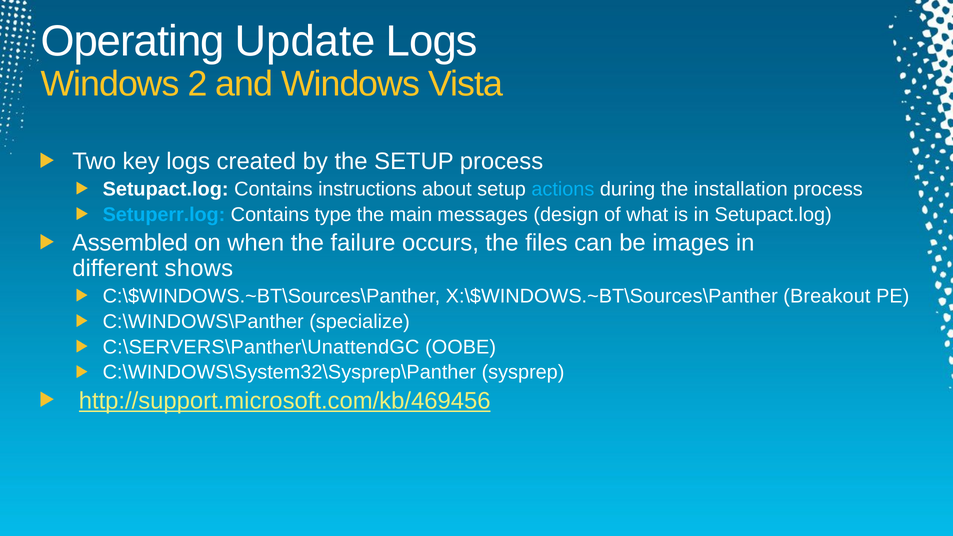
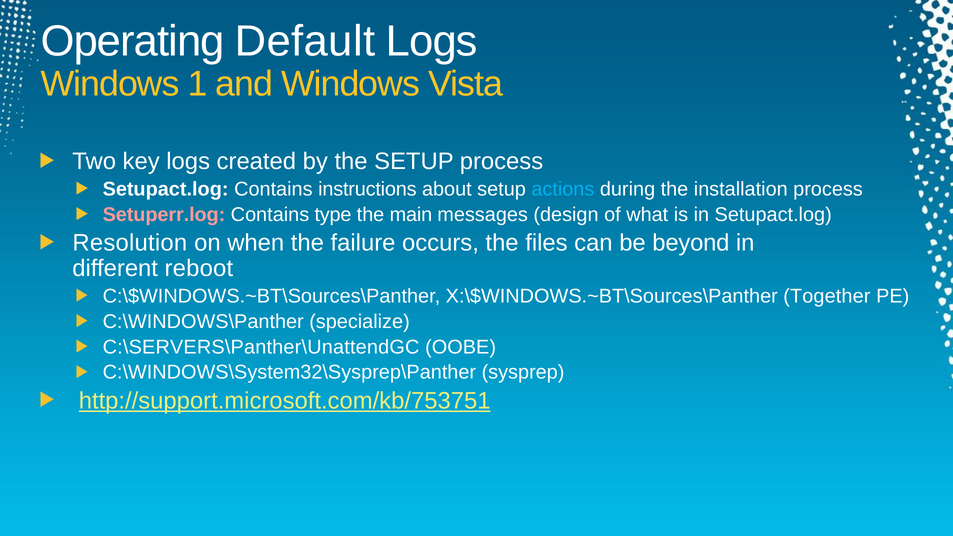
Update: Update -> Default (305, 41)
2: 2 -> 1 (198, 84)
Setuperr.log colour: light blue -> pink (164, 215)
Assembled: Assembled -> Resolution (130, 243)
images: images -> beyond (691, 243)
shows: shows -> reboot (199, 269)
Breakout: Breakout -> Together (827, 296)
http://support.microsoft.com/kb/469456: http://support.microsoft.com/kb/469456 -> http://support.microsoft.com/kb/753751 (285, 401)
